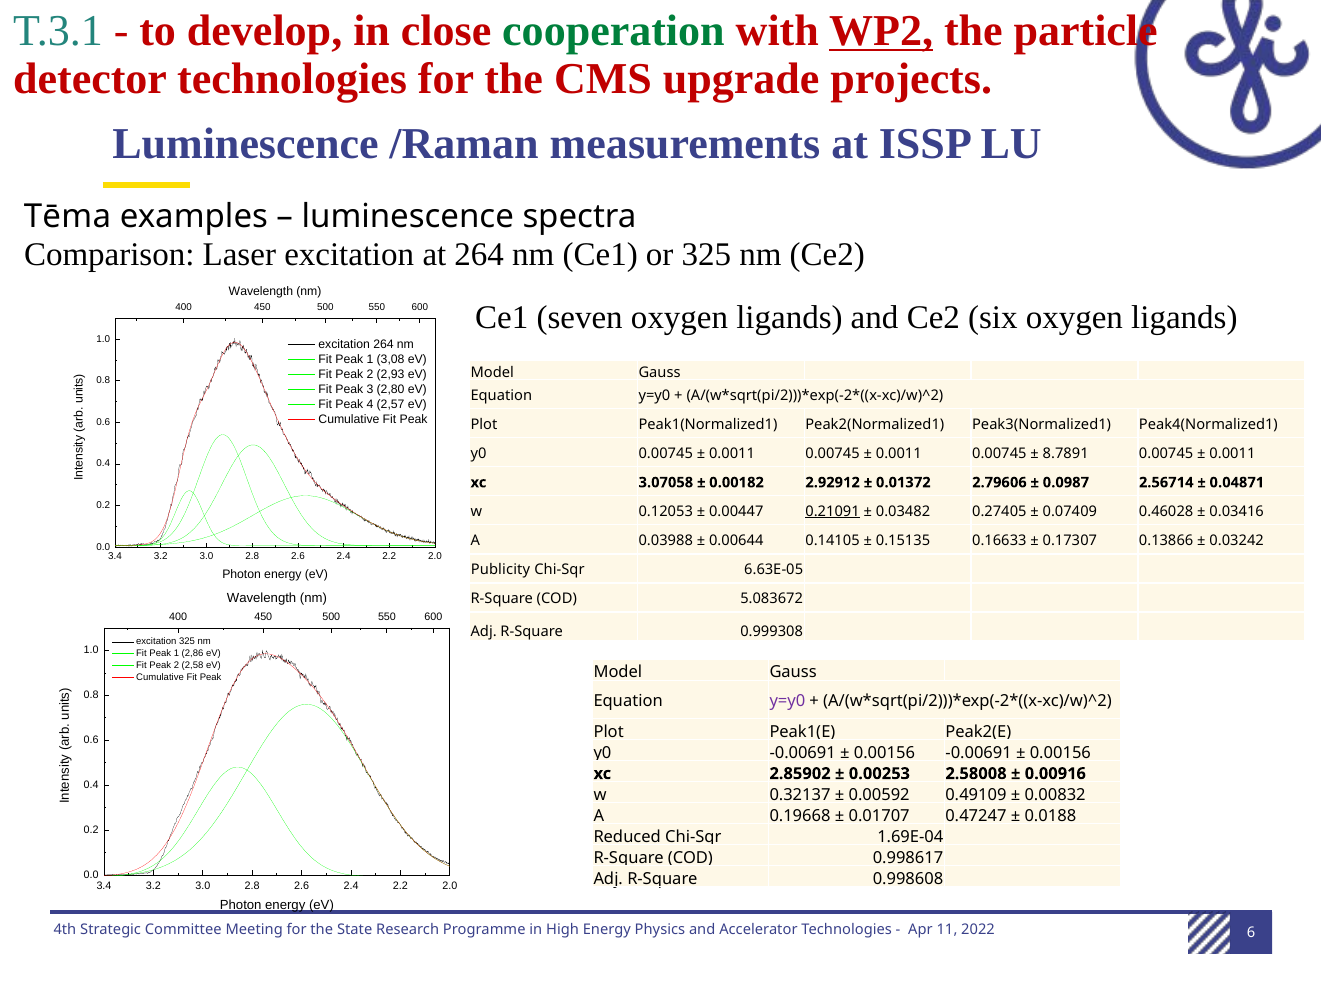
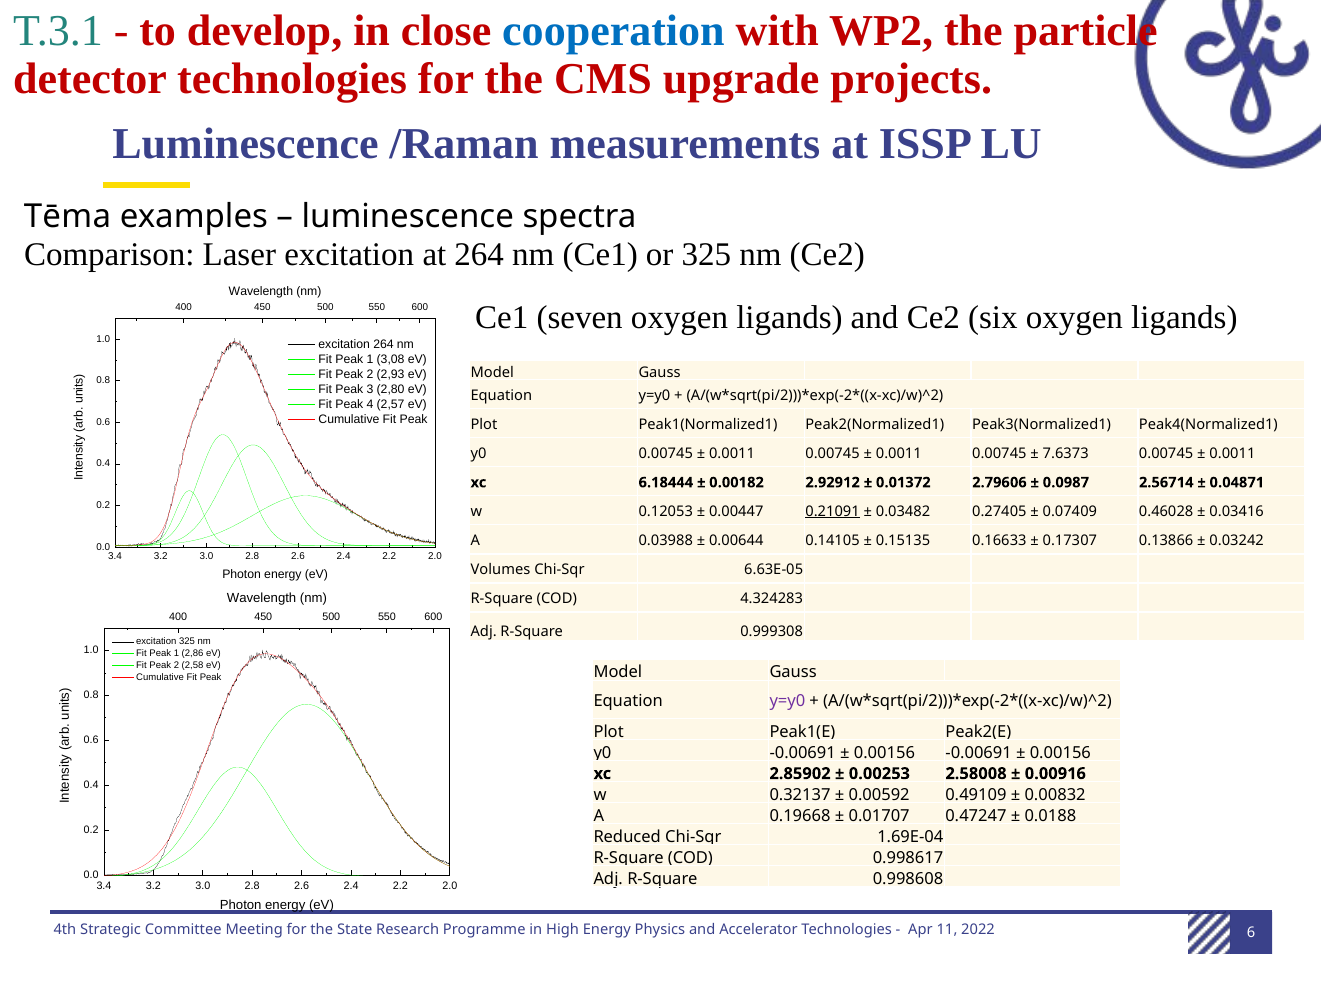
cooperation colour: green -> blue (613, 31)
WP2 underline: present -> none (881, 31)
8.7891: 8.7891 -> 7.6373 (1066, 453)
3.07058: 3.07058 -> 6.18444 (666, 482)
Publicity: Publicity -> Volumes (501, 570)
5.083672: 5.083672 -> 4.324283 (772, 599)
